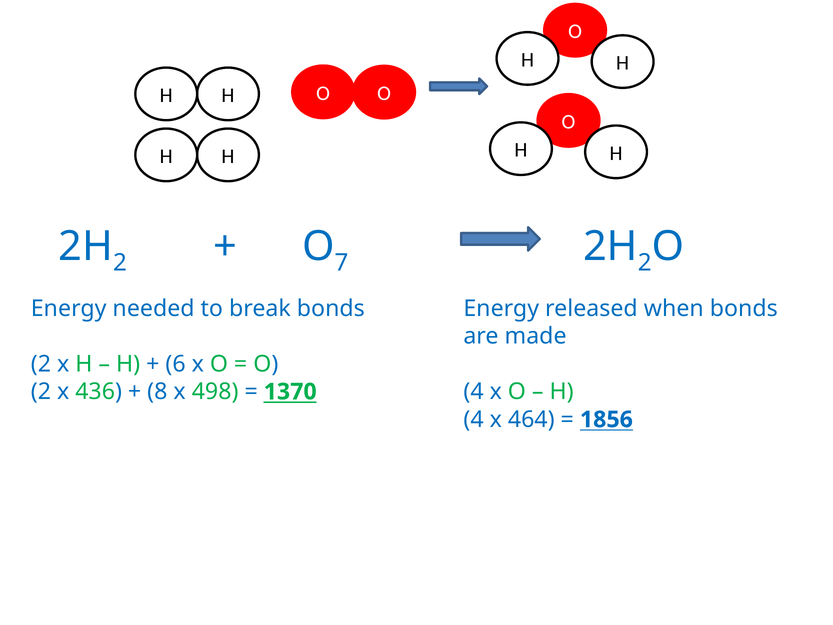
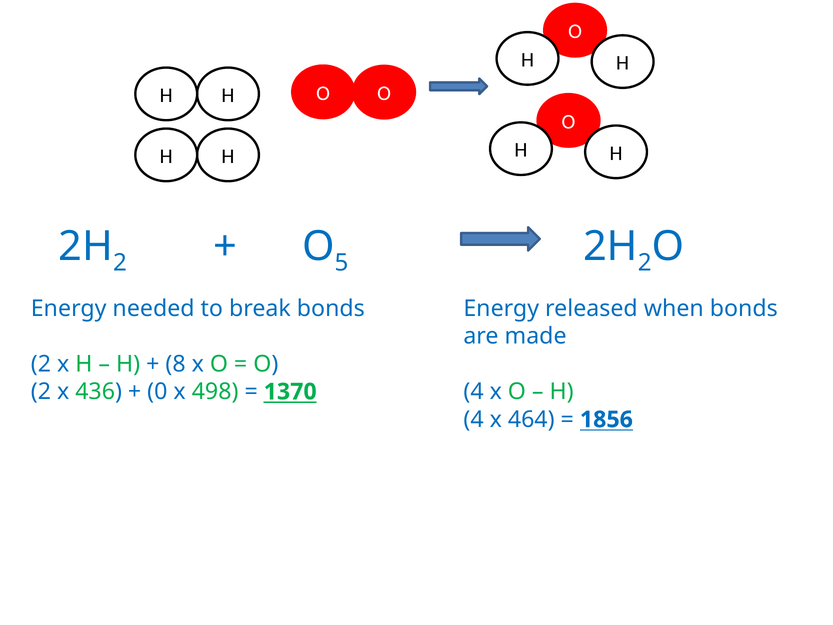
7: 7 -> 5 (341, 263)
6: 6 -> 8 (176, 364)
8: 8 -> 0 (157, 392)
